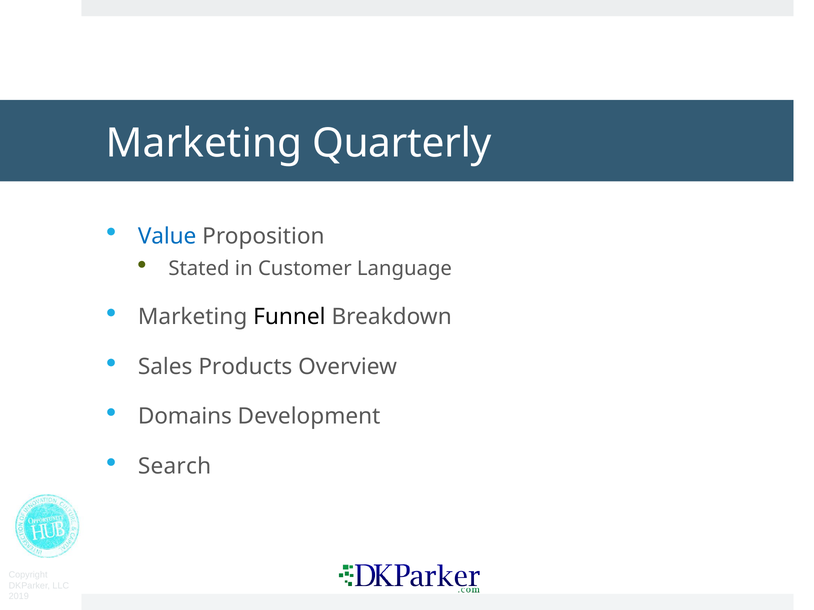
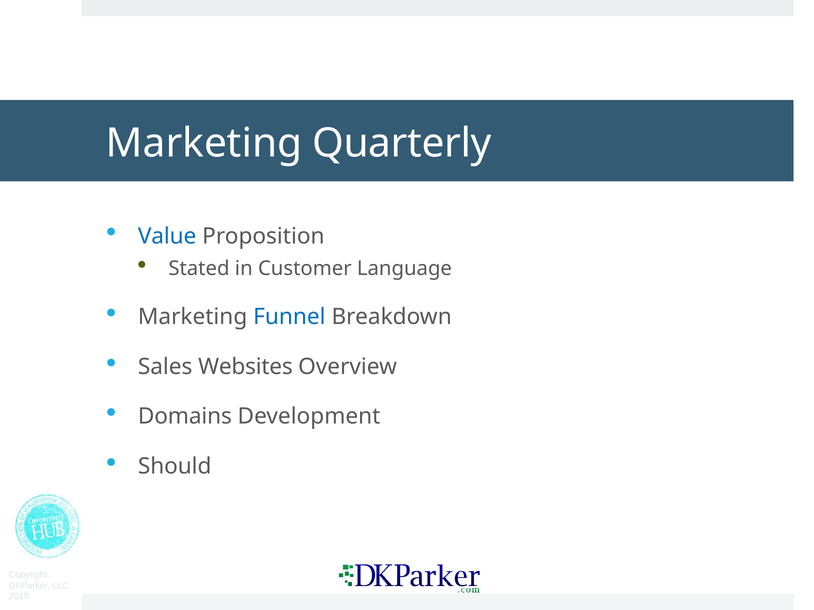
Funnel colour: black -> blue (289, 317)
Products: Products -> Websites (245, 367)
Search: Search -> Should (175, 467)
